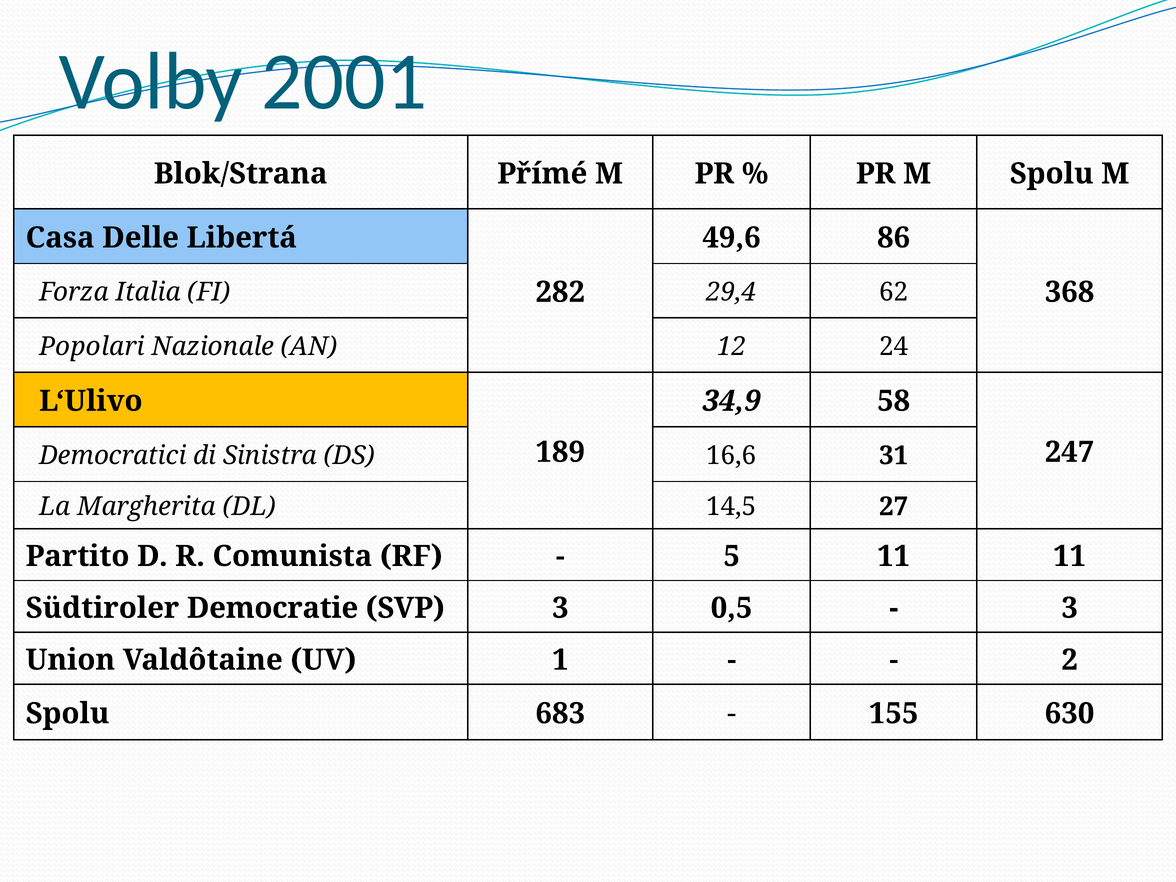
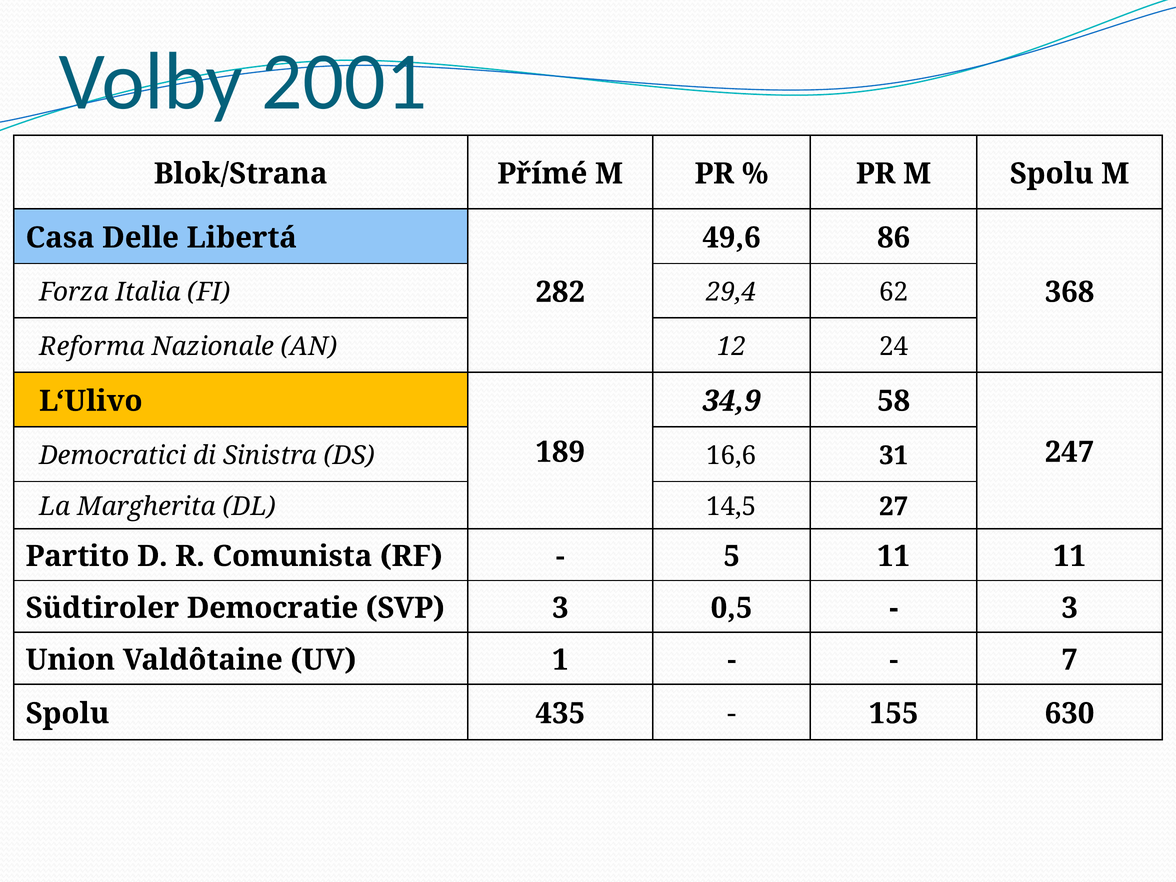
Popolari: Popolari -> Reforma (92, 346)
2: 2 -> 7 (1070, 660)
683: 683 -> 435 (560, 714)
